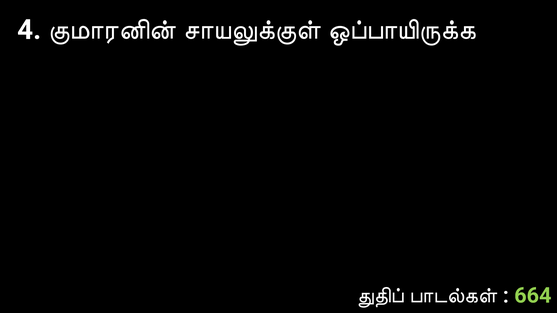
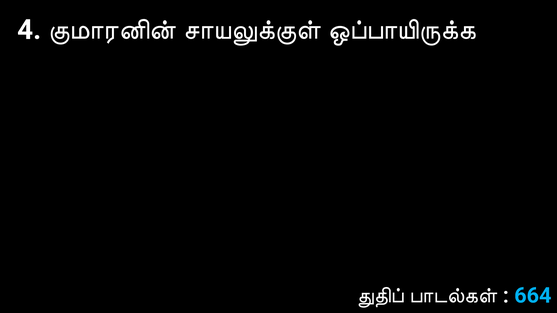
664 colour: light green -> light blue (533, 296)
